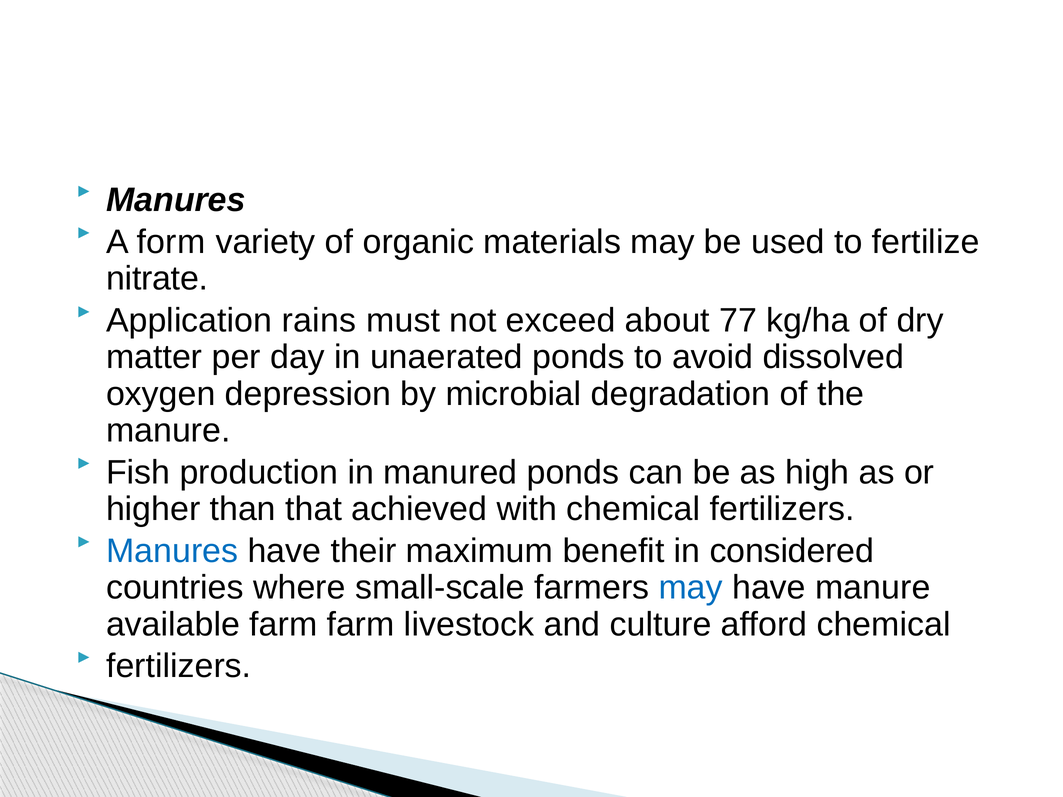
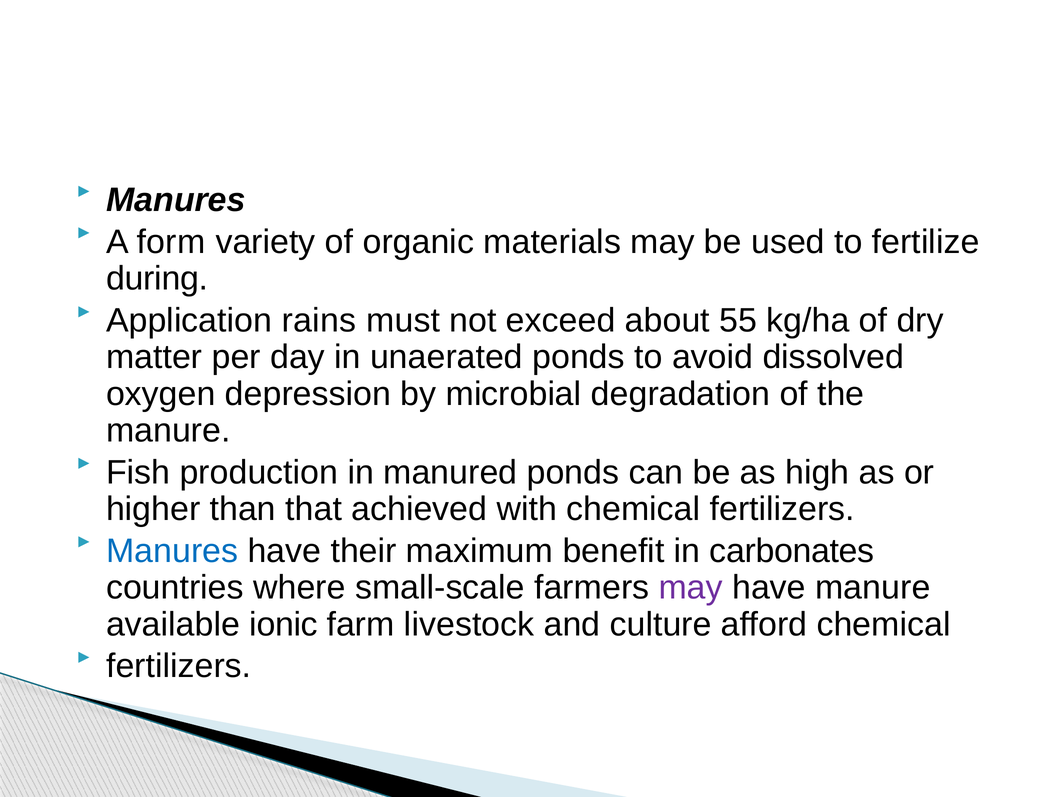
nitrate: nitrate -> during (157, 279)
77: 77 -> 55 (738, 321)
considered: considered -> carbonates (792, 551)
may colour: blue -> purple (691, 588)
available farm: farm -> ionic (284, 625)
